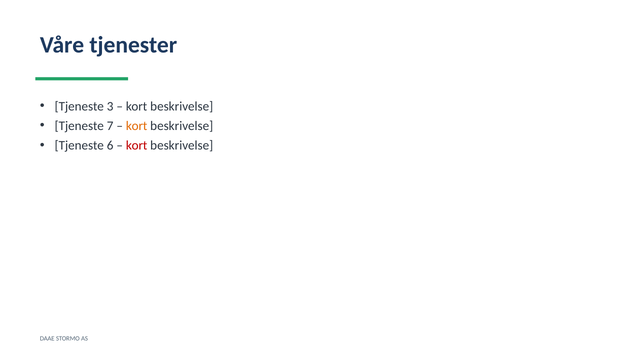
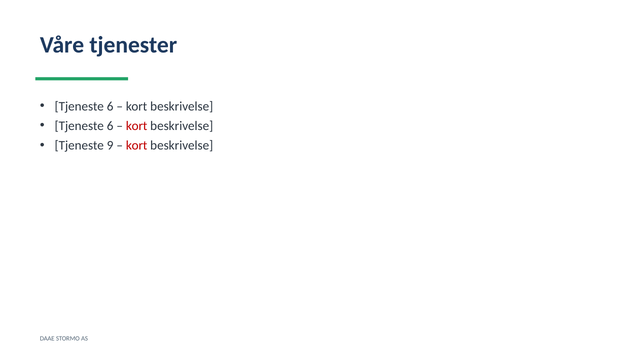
3: 3 -> 6 (110, 106)
7: 7 -> 6 (110, 126)
kort colour: orange -> red (137, 126)
6: 6 -> 9 (110, 146)
